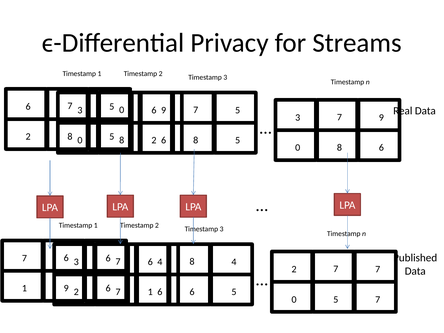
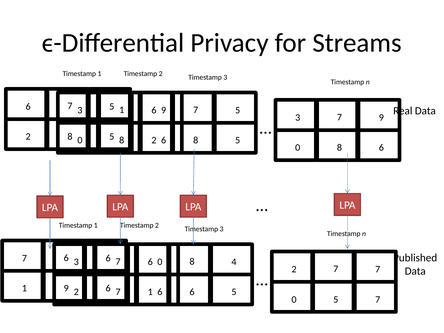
3 0: 0 -> 1 (122, 110)
3 7 4: 4 -> 0 (160, 262)
